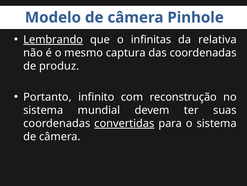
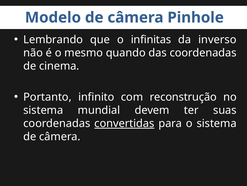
Lembrando underline: present -> none (53, 39)
relativa: relativa -> inverso (217, 39)
captura: captura -> quando (126, 53)
produz: produz -> cinema (59, 66)
